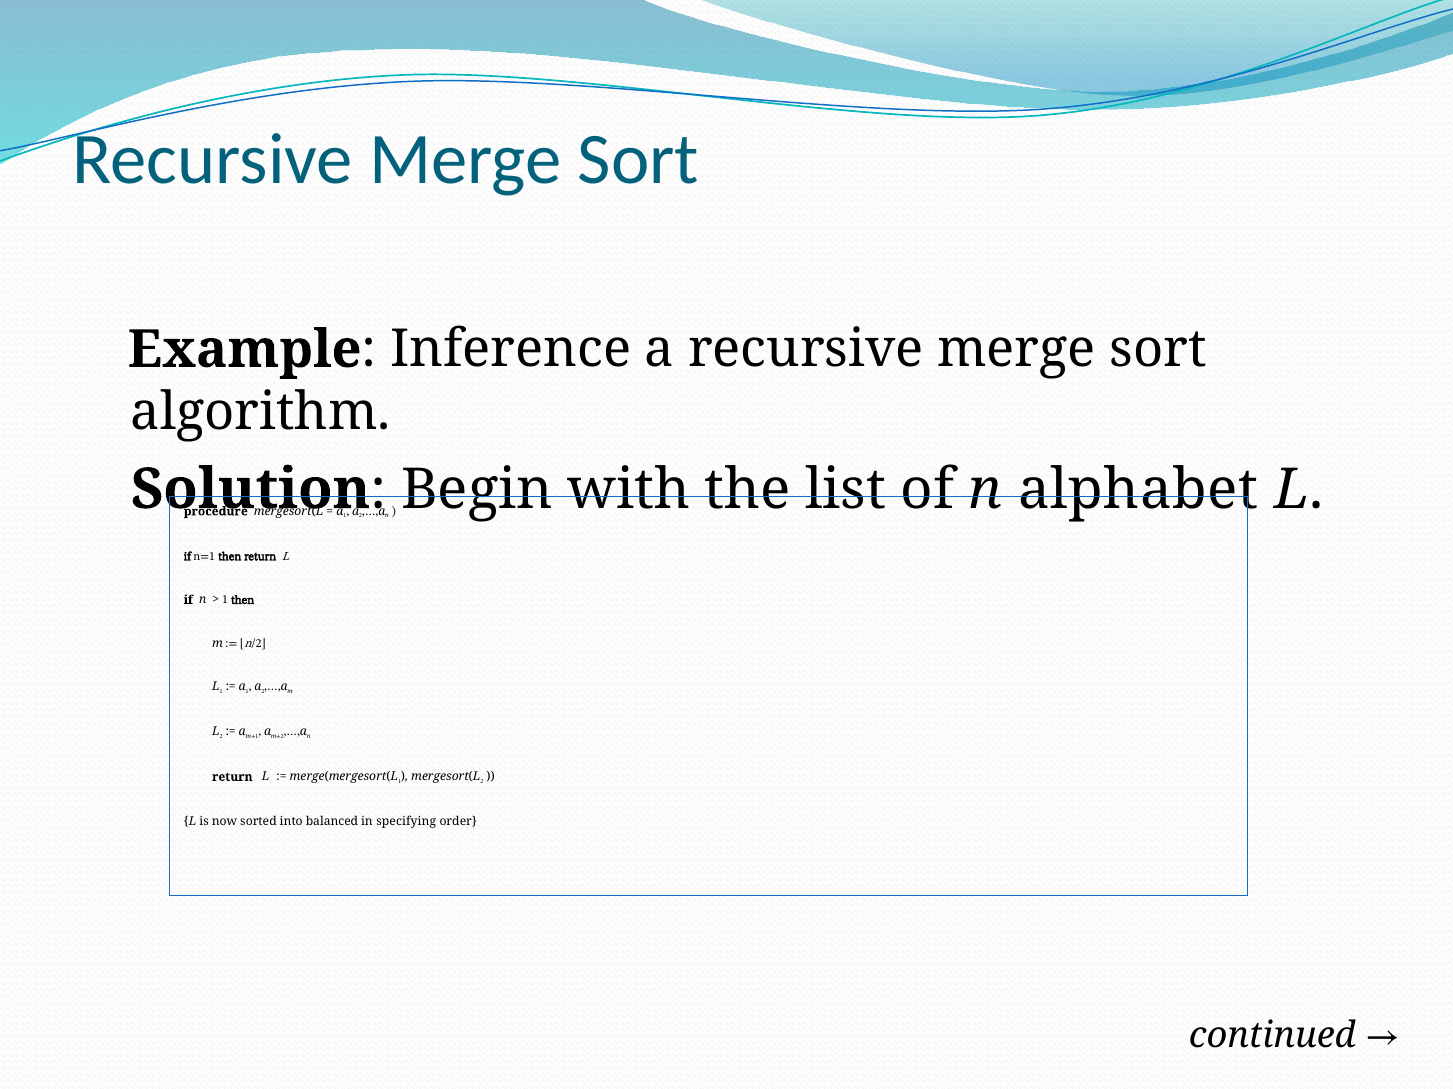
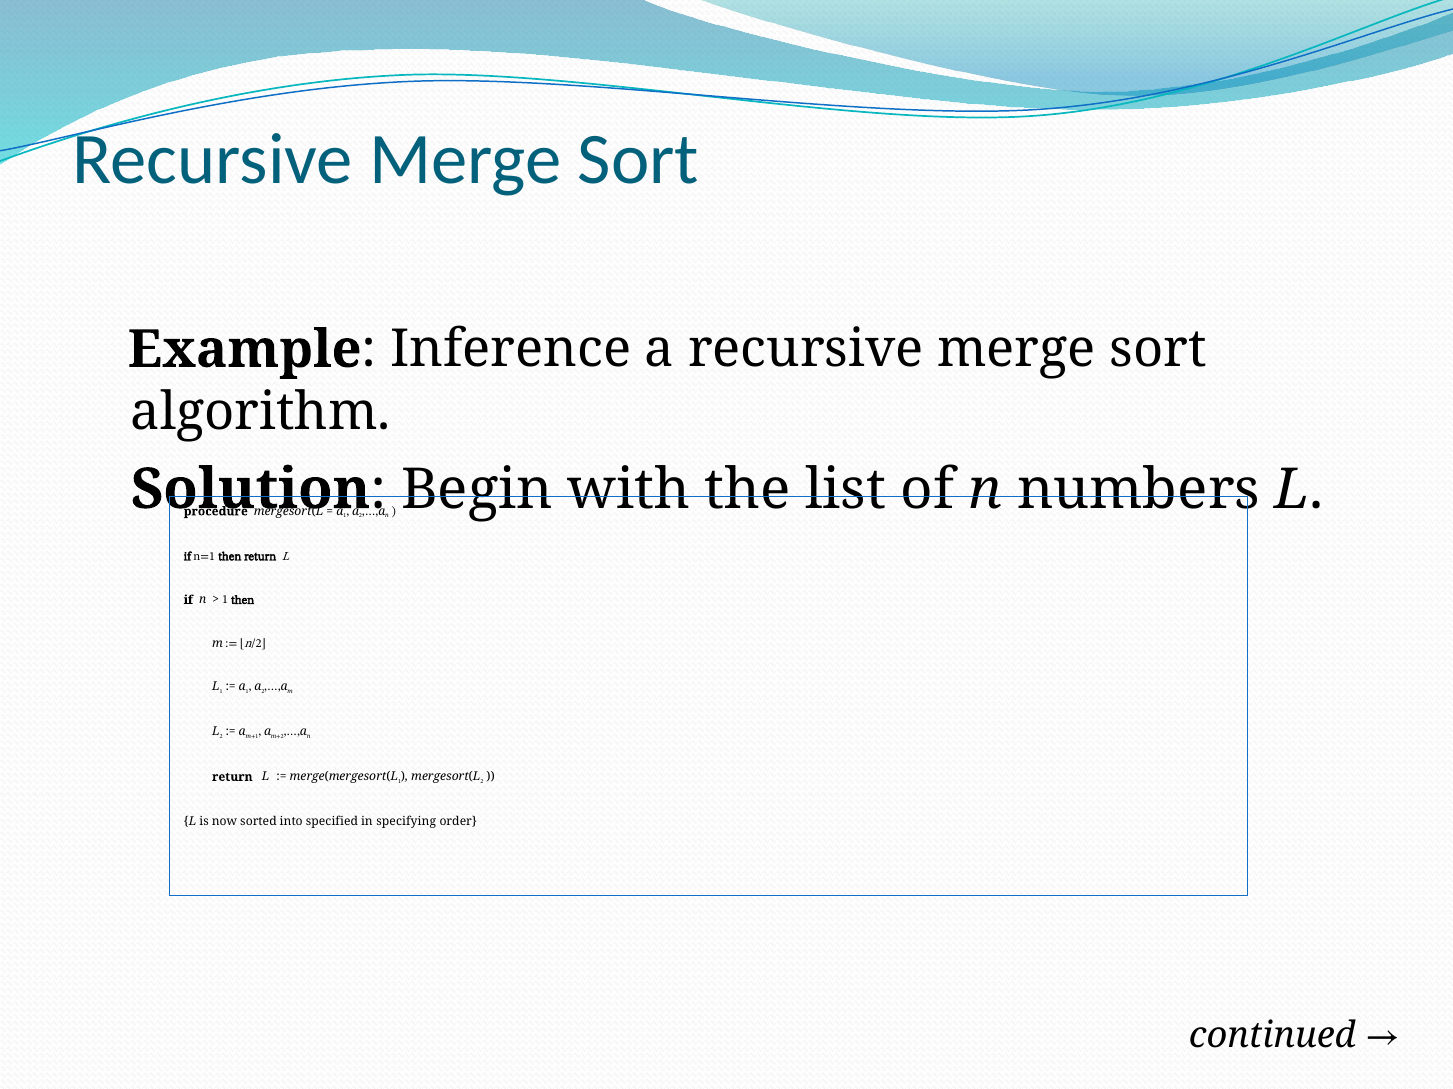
alphabet: alphabet -> numbers (1139, 490)
balanced: balanced -> specified (332, 822)
